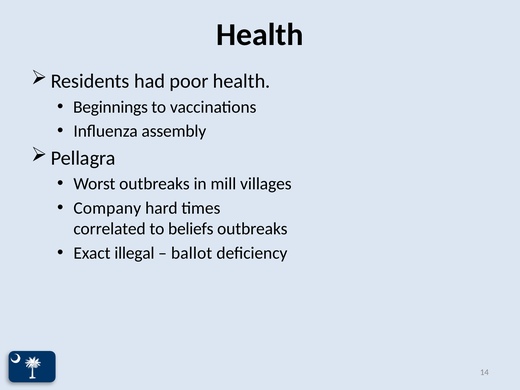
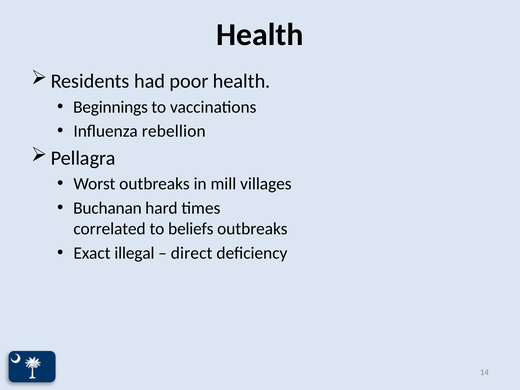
assembly: assembly -> rebellion (174, 131)
Company: Company -> Buchanan (107, 208)
ballot: ballot -> direct (192, 253)
